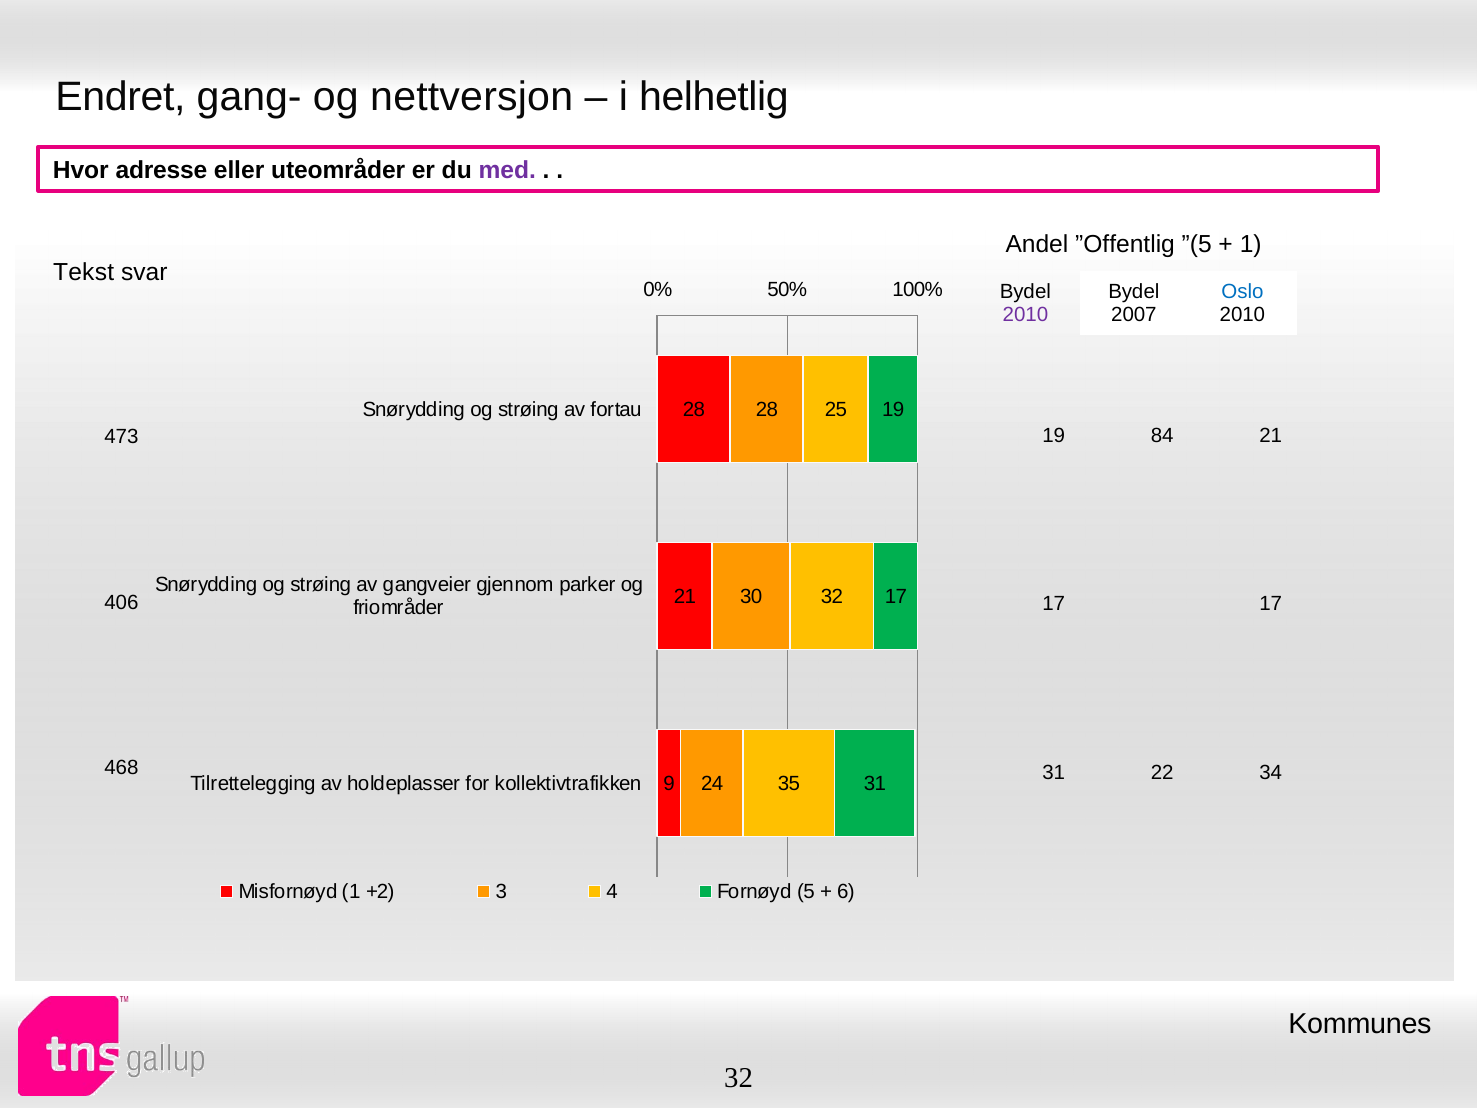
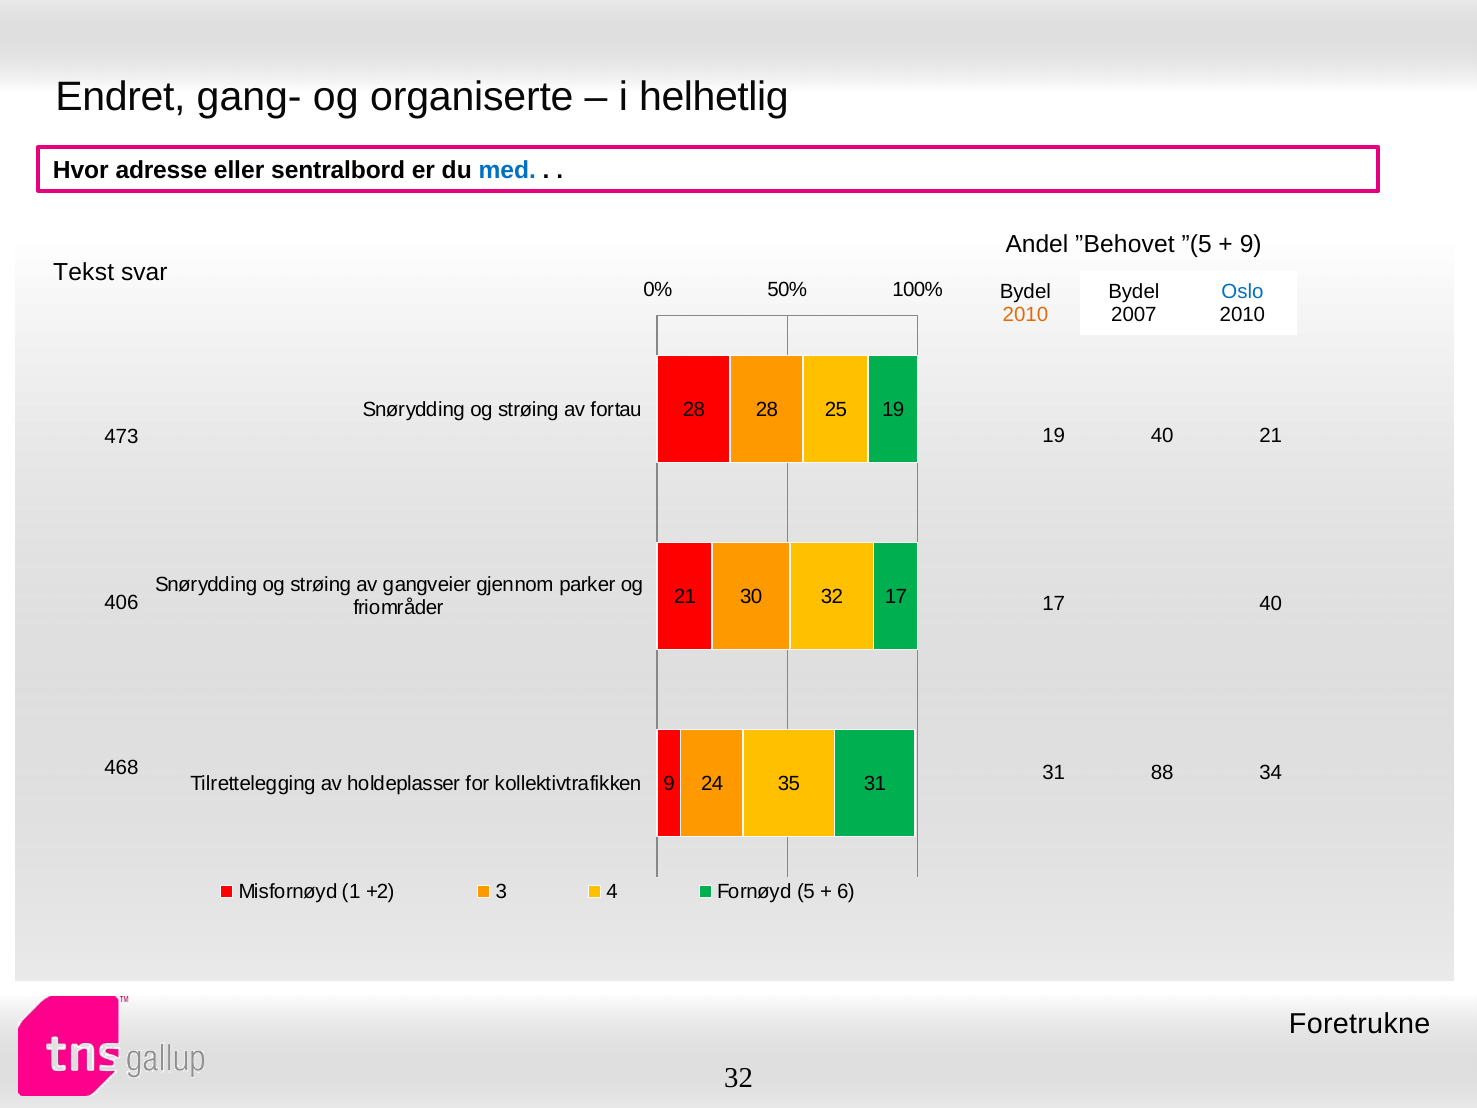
nettversjon: nettversjon -> organiserte (472, 97)
uteområder: uteområder -> sentralbord (338, 170)
med colour: purple -> blue (507, 170)
”Offentlig: ”Offentlig -> ”Behovet (1125, 244)
1: 1 -> 9 (1251, 244)
2010 colour: purple -> orange (1025, 315)
19 84: 84 -> 40 (1162, 436)
17 17: 17 -> 40 (1271, 604)
22: 22 -> 88 (1162, 772)
Kommunes: Kommunes -> Foretrukne (1360, 1024)
